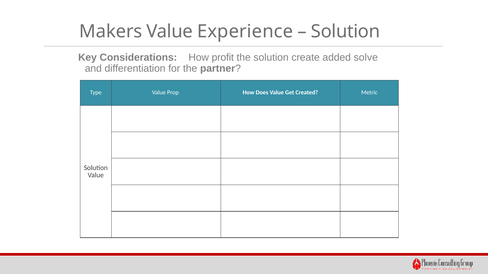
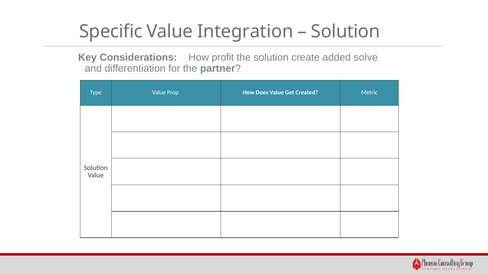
Makers: Makers -> Specific (111, 31)
Experience: Experience -> Integration (245, 31)
